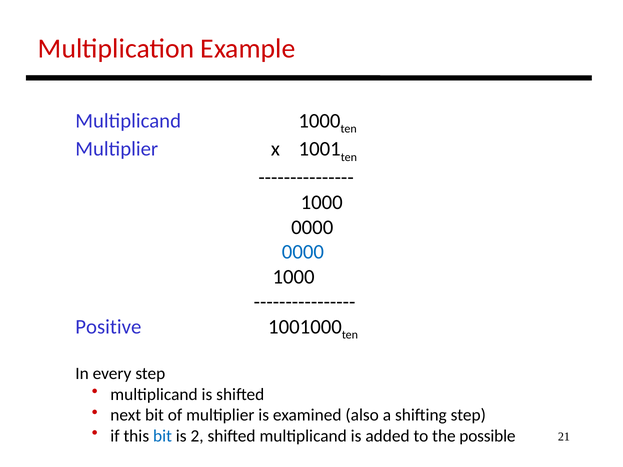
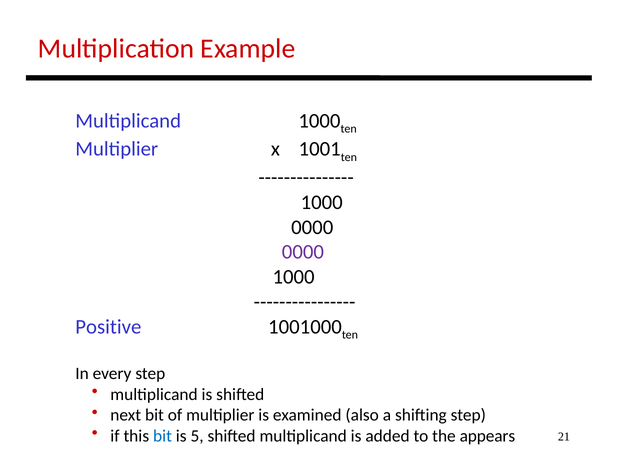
0000 colour: blue -> purple (303, 252)
2: 2 -> 5 (197, 436)
possible: possible -> appears (487, 436)
